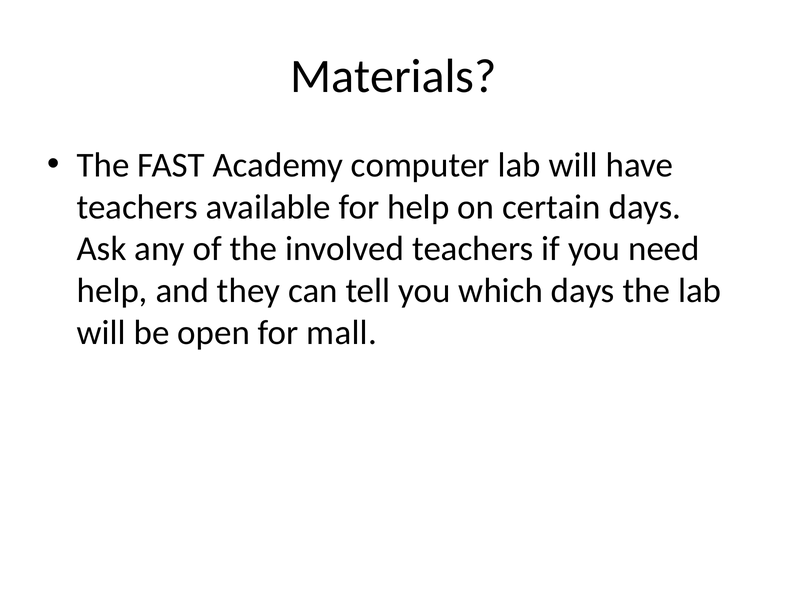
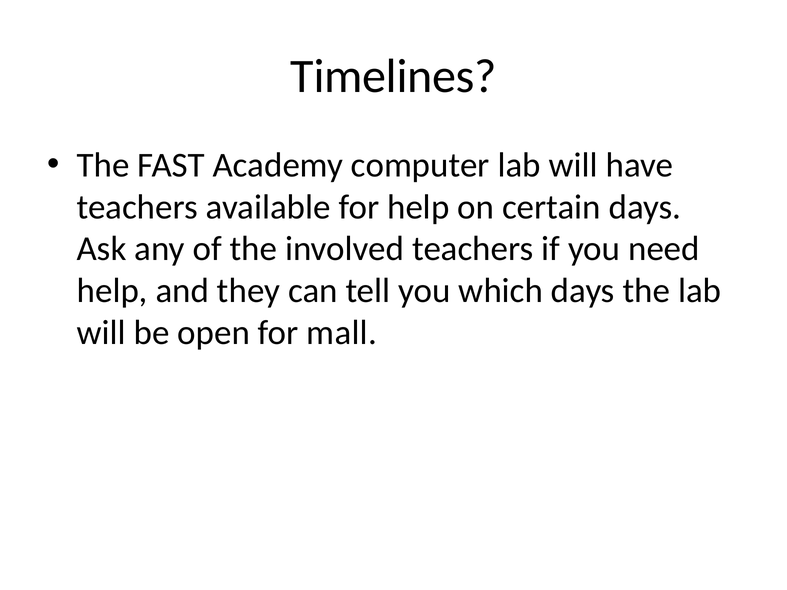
Materials: Materials -> Timelines (394, 76)
